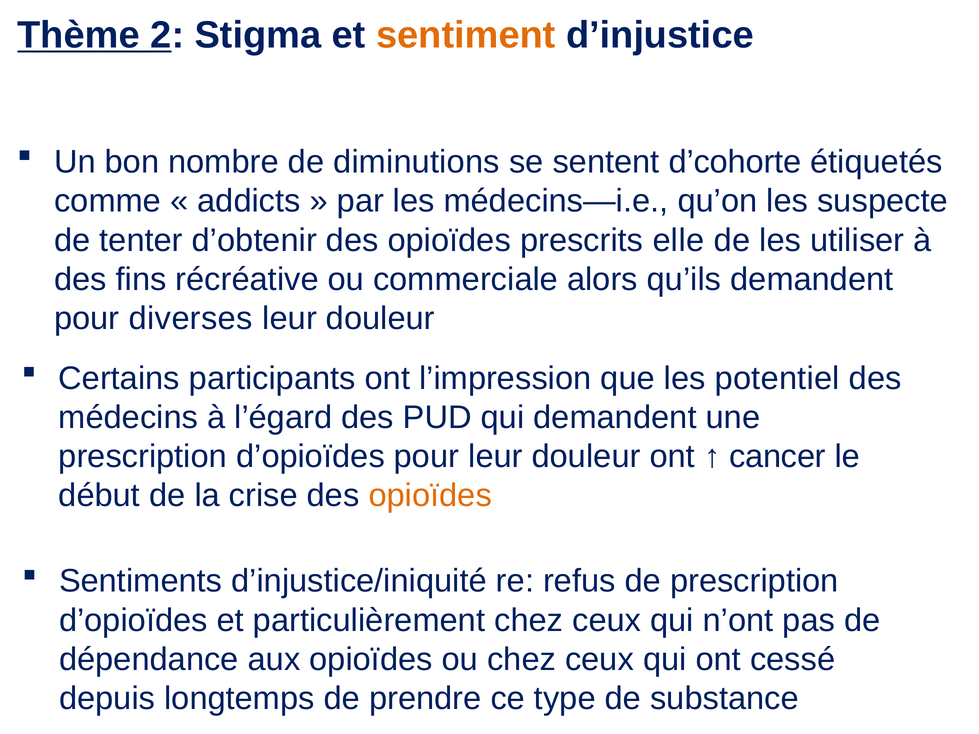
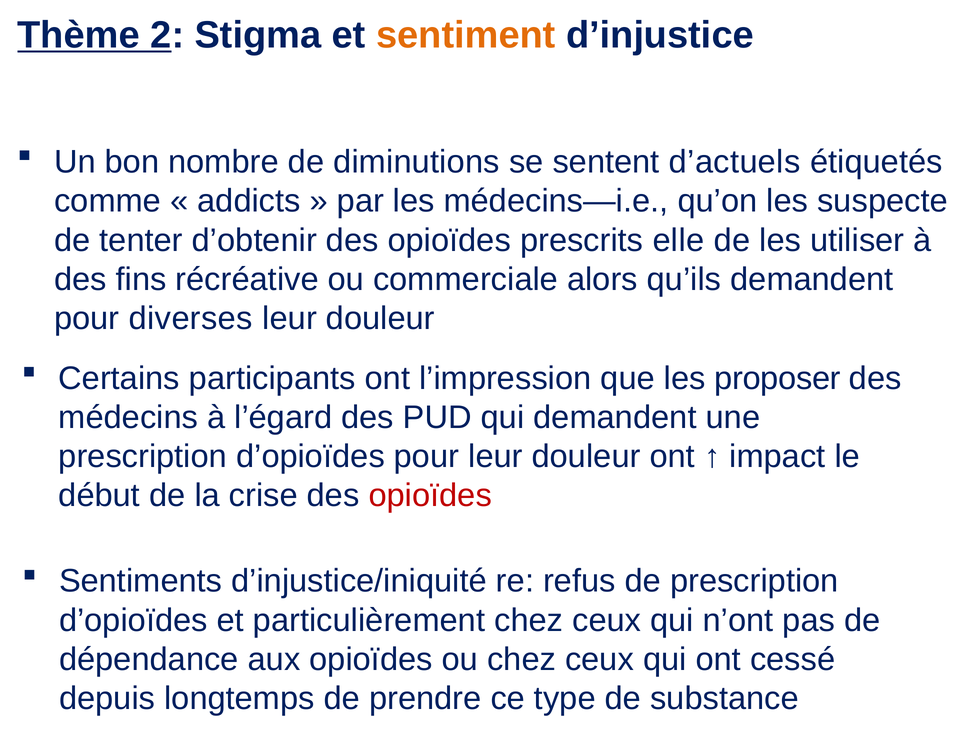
d’cohorte: d’cohorte -> d’actuels (735, 162)
potentiel: potentiel -> proposer (778, 378)
cancer: cancer -> impact (777, 457)
opioïdes colour: orange -> red (430, 496)
